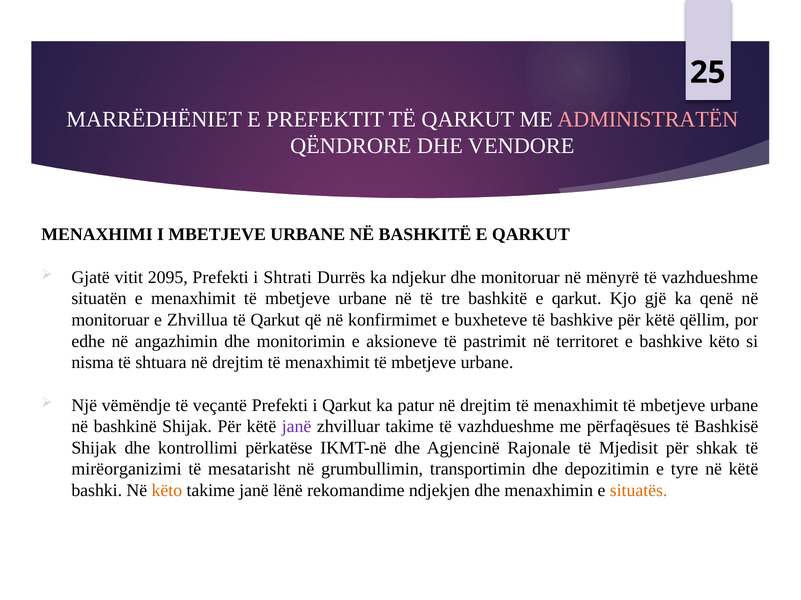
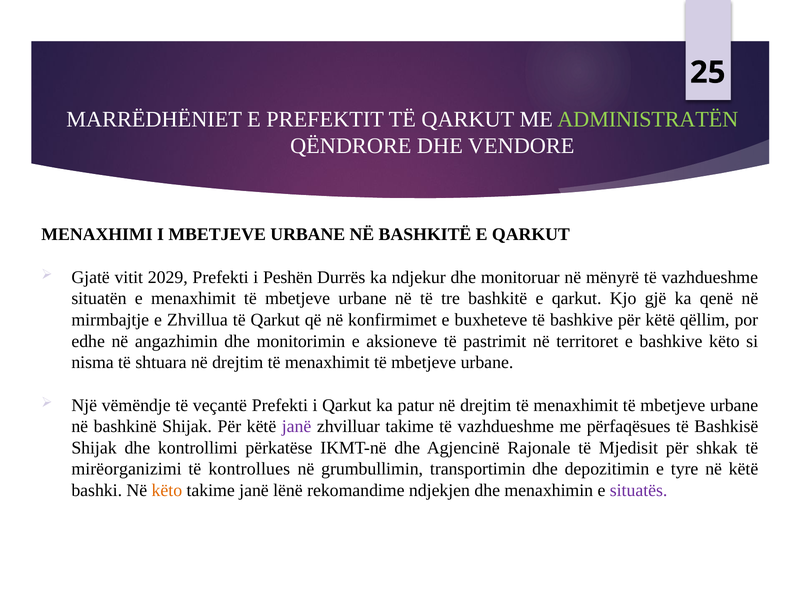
ADMINISTRATËN colour: pink -> light green (648, 119)
2095: 2095 -> 2029 (168, 278)
Shtrati: Shtrati -> Peshën (288, 278)
monitoruar: monitoruar -> mirmbajtje (110, 320)
mesatarisht: mesatarisht -> kontrollues (249, 470)
situatës colour: orange -> purple (639, 491)
